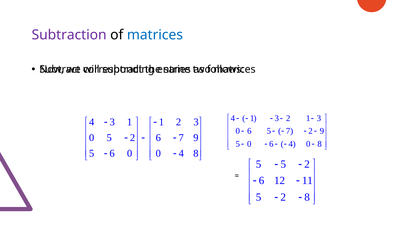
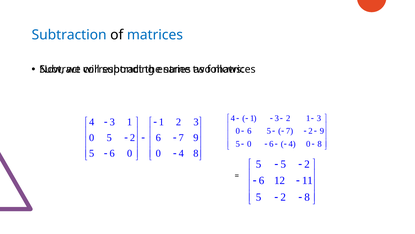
Subtraction colour: purple -> blue (69, 35)
